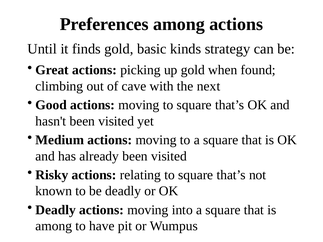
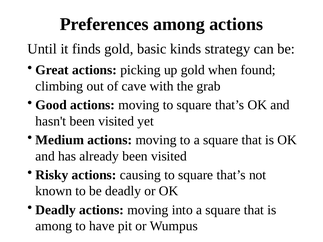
next: next -> grab (209, 86)
relating: relating -> causing (140, 175)
